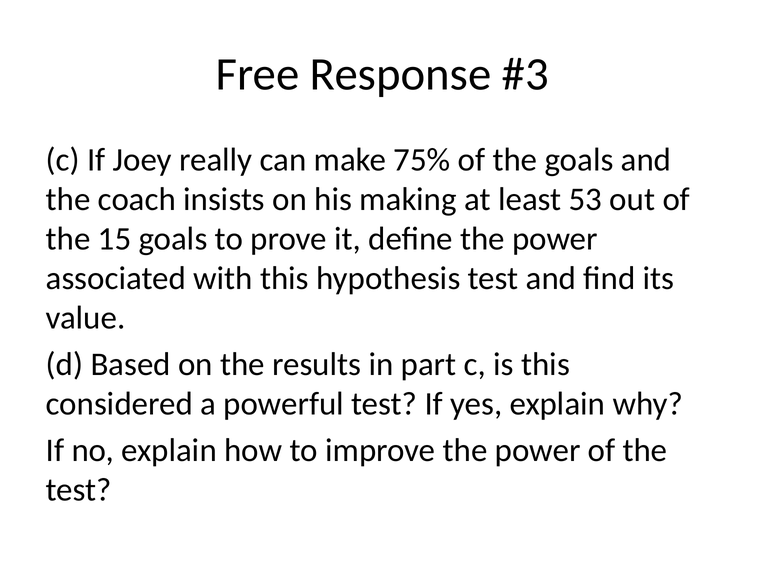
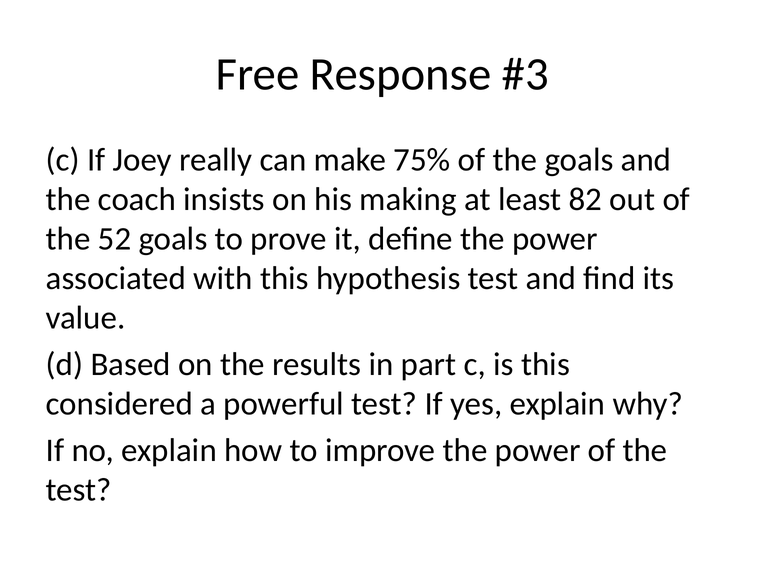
53: 53 -> 82 (585, 199)
15: 15 -> 52 (115, 239)
